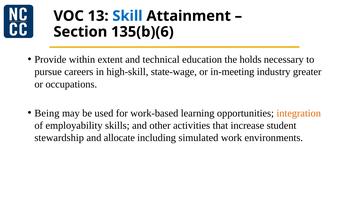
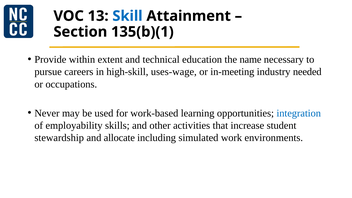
135(b)(6: 135(b)(6 -> 135(b)(1 (142, 32)
holds: holds -> name (251, 59)
state‐wage: state‐wage -> uses‐wage (174, 72)
greater: greater -> needed (307, 72)
Being: Being -> Never (47, 113)
integration colour: orange -> blue (299, 113)
